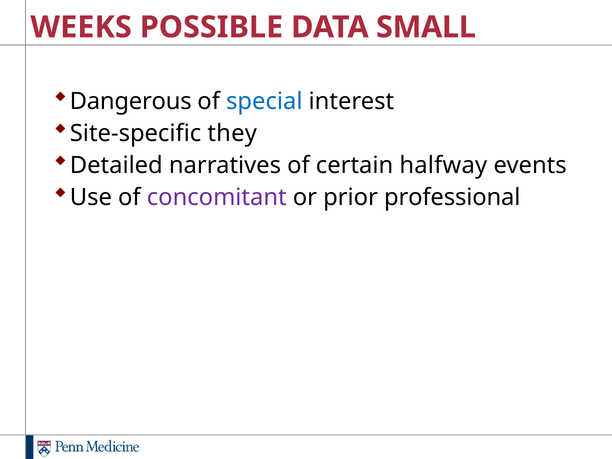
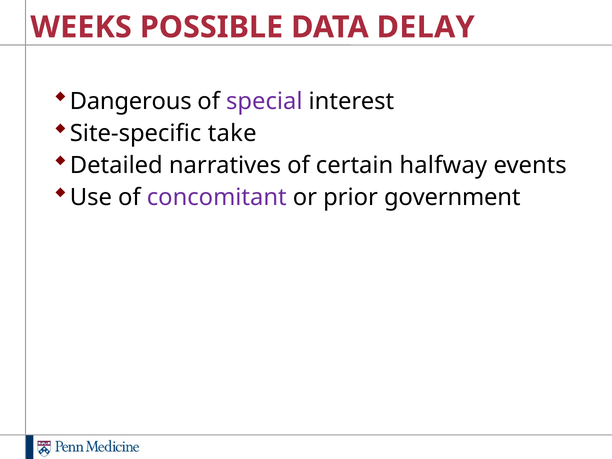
SMALL: SMALL -> DELAY (426, 27)
special colour: blue -> purple (264, 101)
they: they -> take (232, 133)
professional: professional -> government (452, 197)
